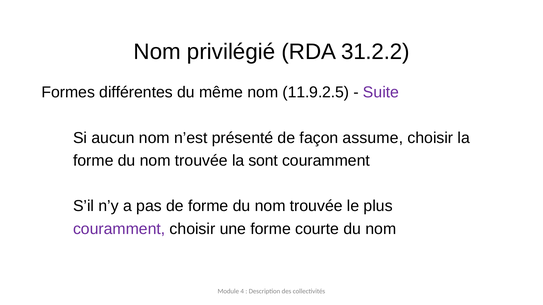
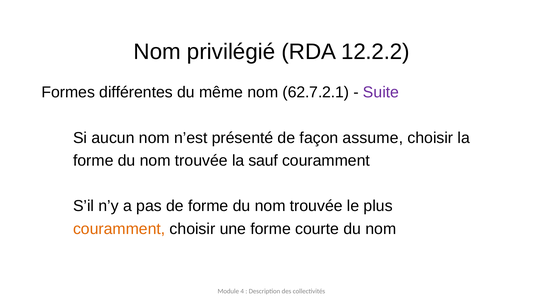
31.2.2: 31.2.2 -> 12.2.2 (375, 52)
11.9.2.5: 11.9.2.5 -> 62.7.2.1 (316, 93)
sont: sont -> sauf (263, 161)
couramment colour: purple -> orange (119, 229)
